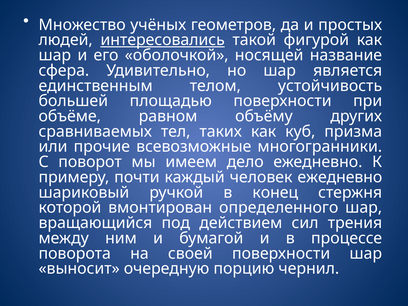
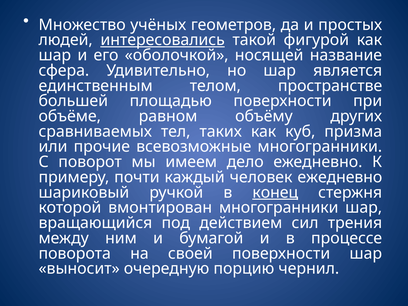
устойчивость: устойчивость -> пространстве (330, 86)
конец underline: none -> present (275, 192)
вмонтирован определенного: определенного -> многогранники (279, 208)
